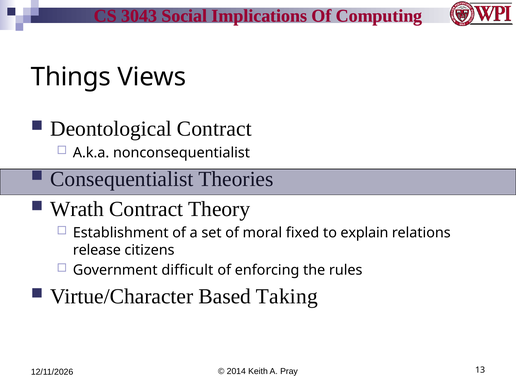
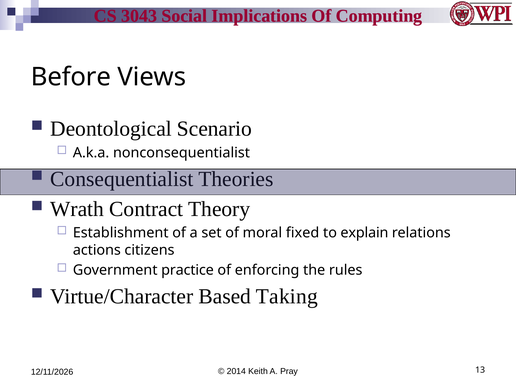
Things: Things -> Before (71, 77)
Deontological Contract: Contract -> Scenario (214, 129)
release: release -> actions (97, 250)
difficult: difficult -> practice (188, 270)
